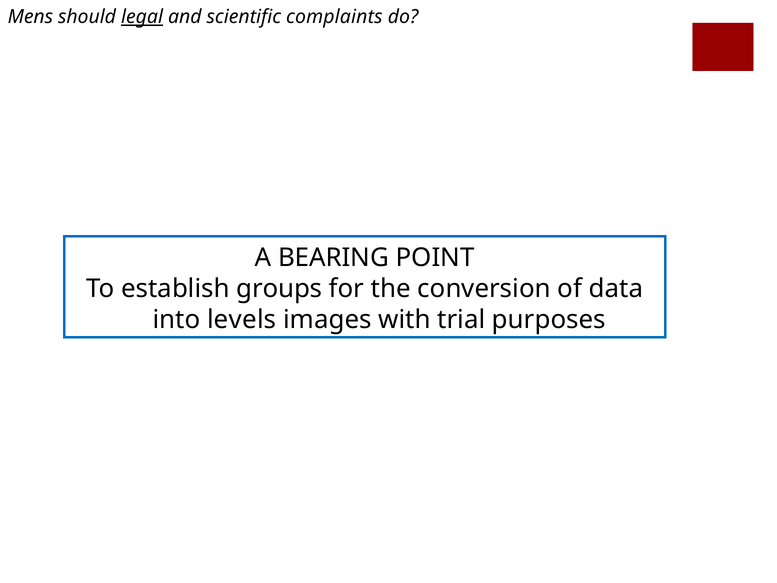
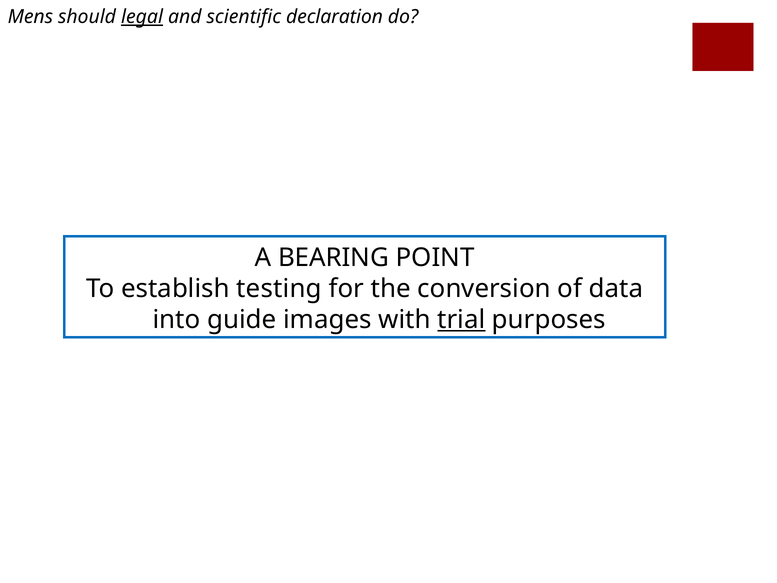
complaints: complaints -> declaration (335, 17)
groups: groups -> testing (279, 289)
levels: levels -> guide (242, 320)
trial underline: none -> present (461, 320)
